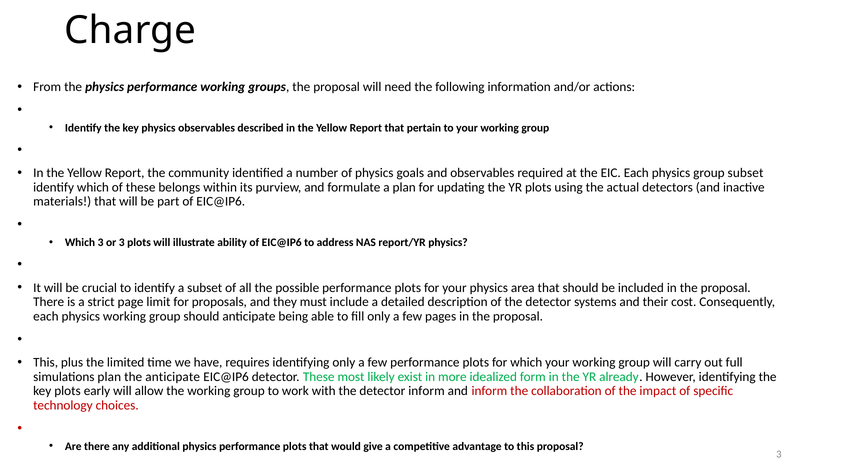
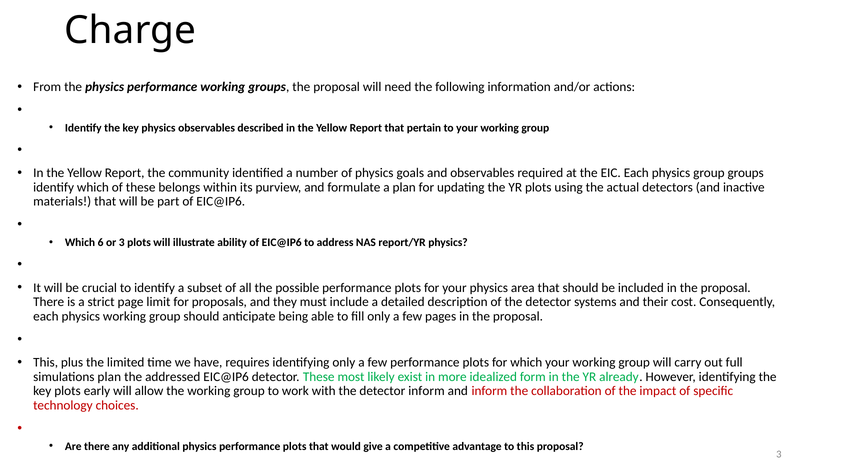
group subset: subset -> groups (746, 173)
Which 3: 3 -> 6 (101, 242)
the anticipate: anticipate -> addressed (173, 377)
